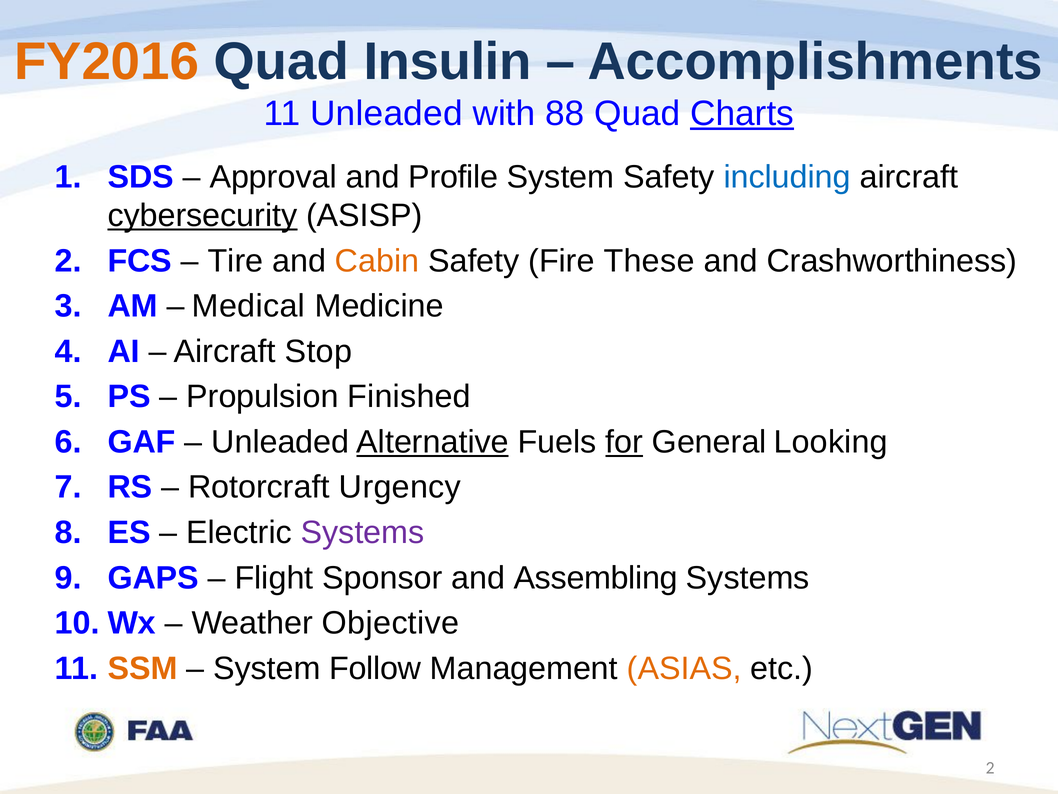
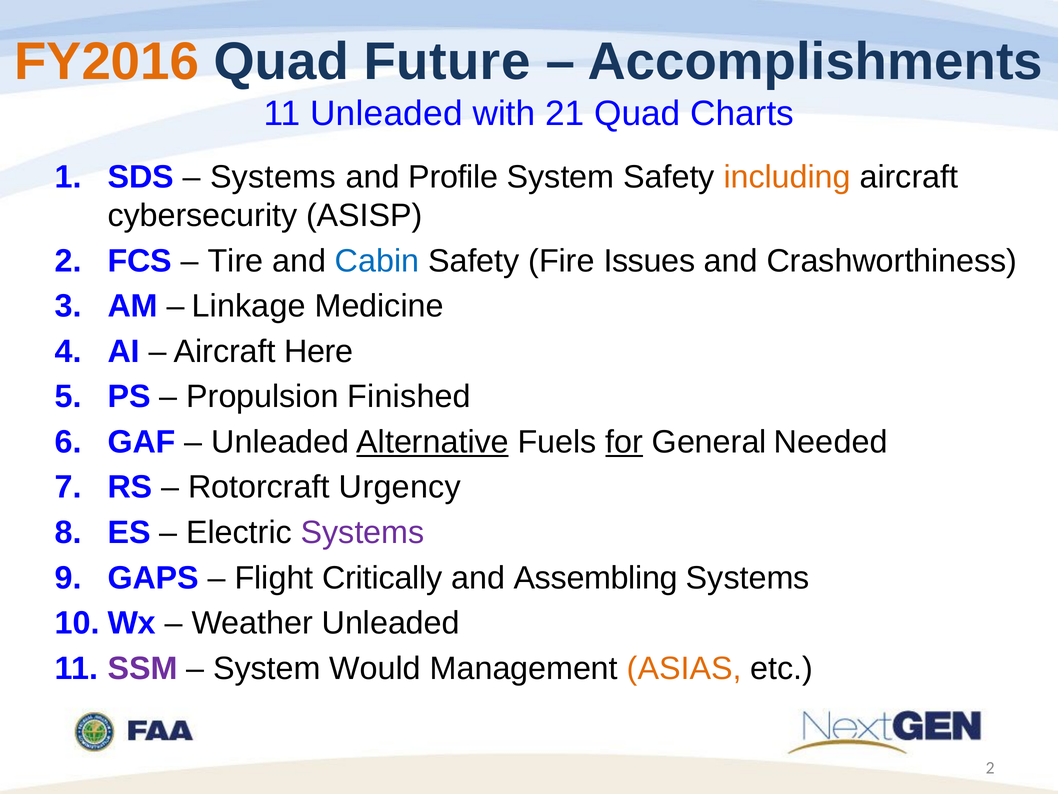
Insulin: Insulin -> Future (447, 62)
88: 88 -> 21 (565, 114)
Charts underline: present -> none (742, 114)
Approval: Approval -> Systems (273, 177)
including colour: blue -> orange (787, 177)
cybersecurity underline: present -> none (202, 216)
Cabin colour: orange -> blue (377, 261)
These: These -> Issues (649, 261)
Medical: Medical -> Linkage (249, 306)
Stop: Stop -> Here (319, 351)
Looking: Looking -> Needed (831, 442)
Sponsor: Sponsor -> Critically (382, 577)
Weather Objective: Objective -> Unleaded (391, 623)
SSM colour: orange -> purple (142, 668)
Follow: Follow -> Would (375, 668)
